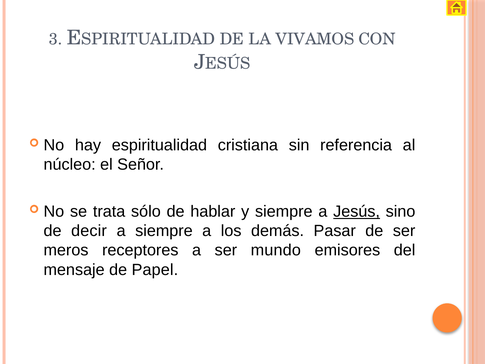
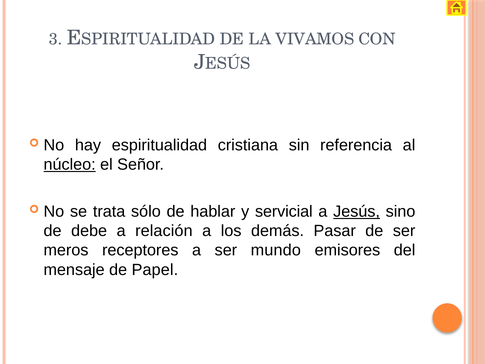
núcleo underline: none -> present (70, 164)
y siempre: siempre -> servicial (284, 211)
decir: decir -> debe (89, 231)
a siempre: siempre -> relación (164, 231)
